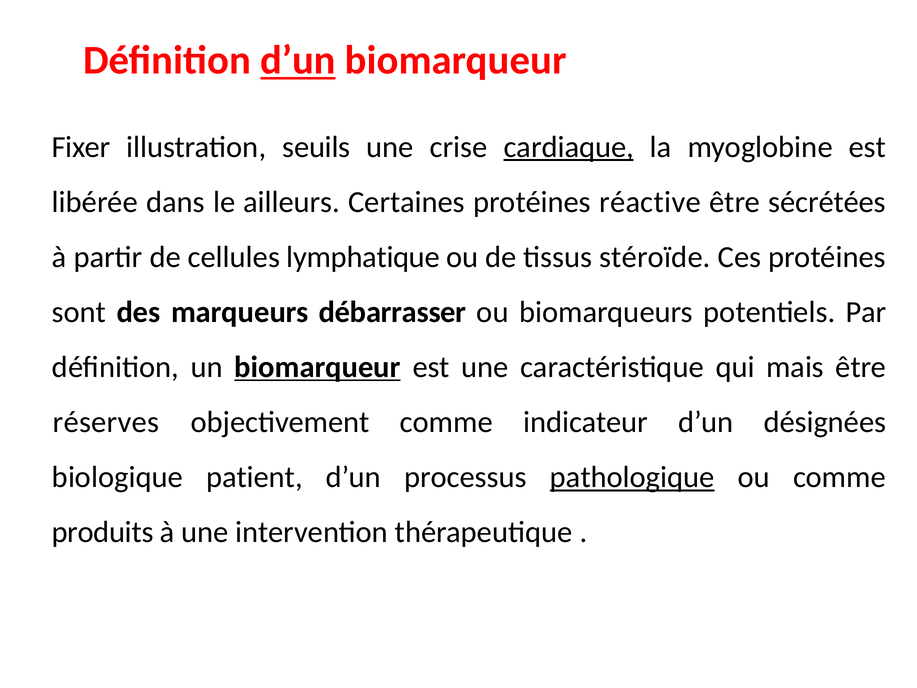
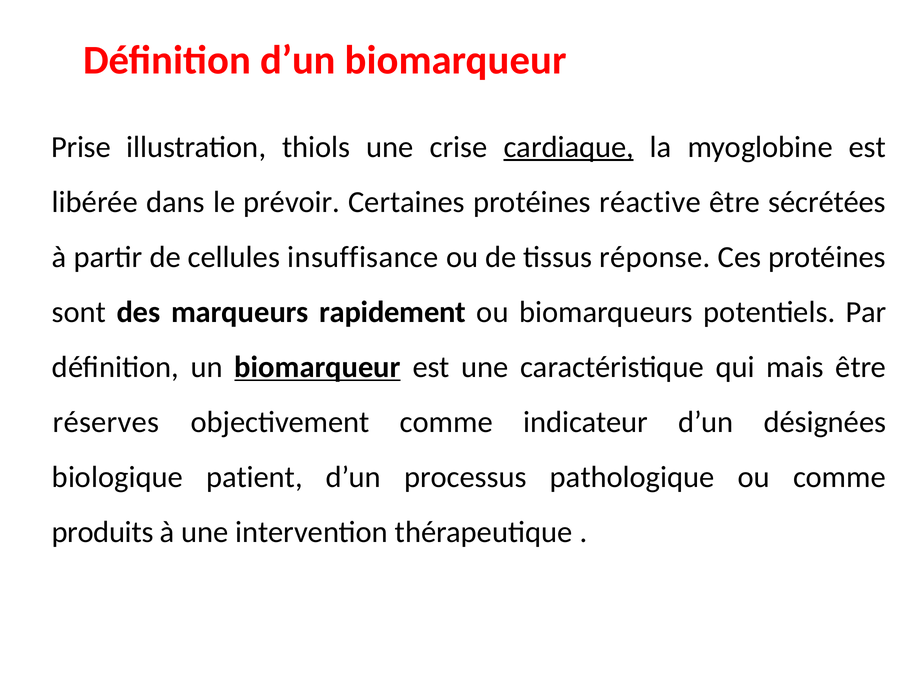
d’un underline: present -> none (298, 60)
Fixer: Fixer -> Prise (81, 147)
seuils: seuils -> thiols (316, 147)
ailleurs: ailleurs -> prévoir (292, 202)
lymphatique: lymphatique -> insuffisance (363, 257)
stéroïde: stéroïde -> réponse (655, 257)
débarrasser: débarrasser -> rapidement (393, 312)
pathologique underline: present -> none (632, 477)
